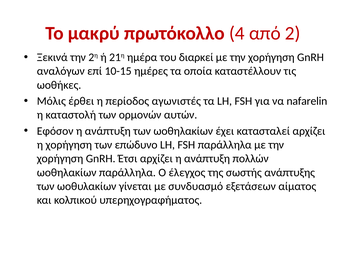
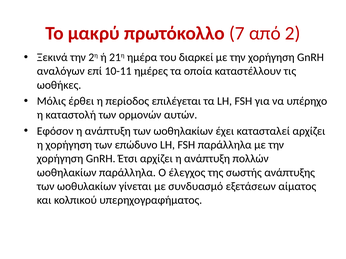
4: 4 -> 7 (237, 33)
10-15: 10-15 -> 10-11 (118, 71)
αγωνιστές: αγωνιστές -> επιλέγεται (176, 101)
nafarelin: nafarelin -> υπέρηχο (307, 101)
